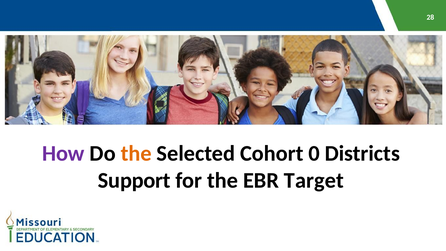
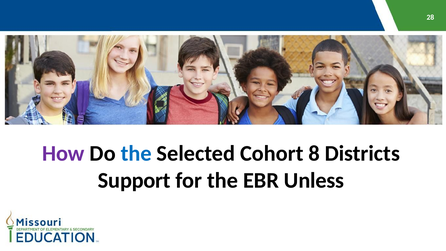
the colour: orange -> blue (136, 153)
0: 0 -> 8 (314, 153)
Target: Target -> Unless (314, 180)
